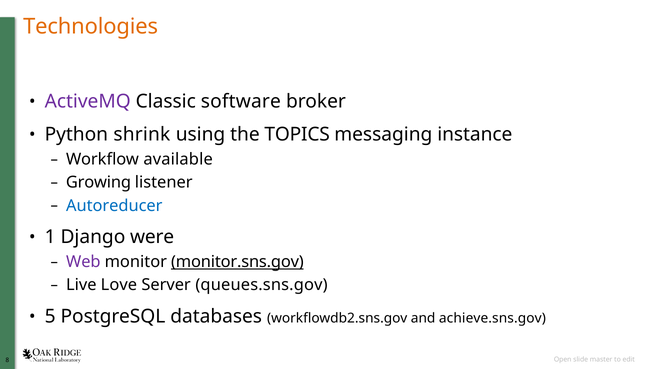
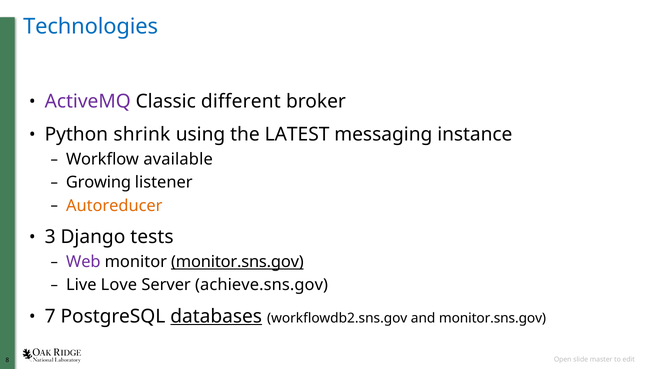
Technologies colour: orange -> blue (91, 26)
software: software -> different (241, 102)
TOPICS: TOPICS -> LATEST (297, 135)
Autoreducer colour: blue -> orange (114, 206)
1: 1 -> 3 (50, 237)
were: were -> tests (152, 237)
queues.sns.gov: queues.sns.gov -> achieve.sns.gov (262, 285)
5: 5 -> 7 (50, 317)
databases underline: none -> present (216, 317)
and achieve.sns.gov: achieve.sns.gov -> monitor.sns.gov (493, 319)
